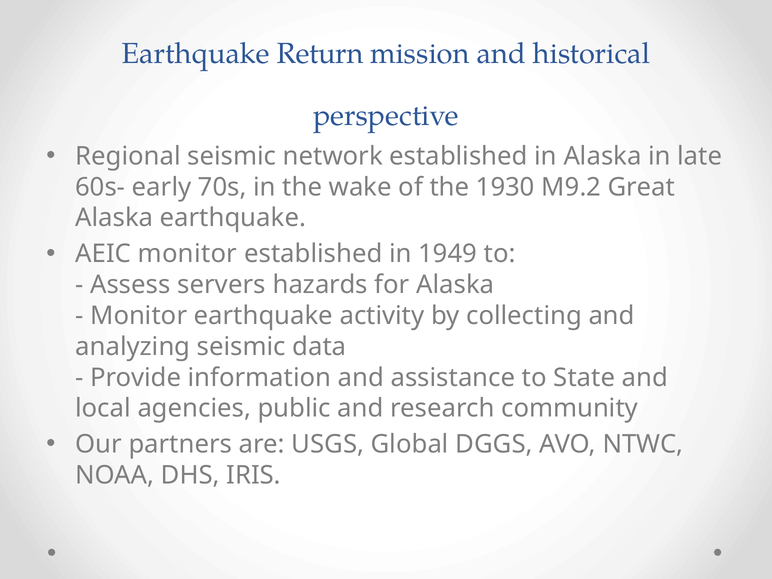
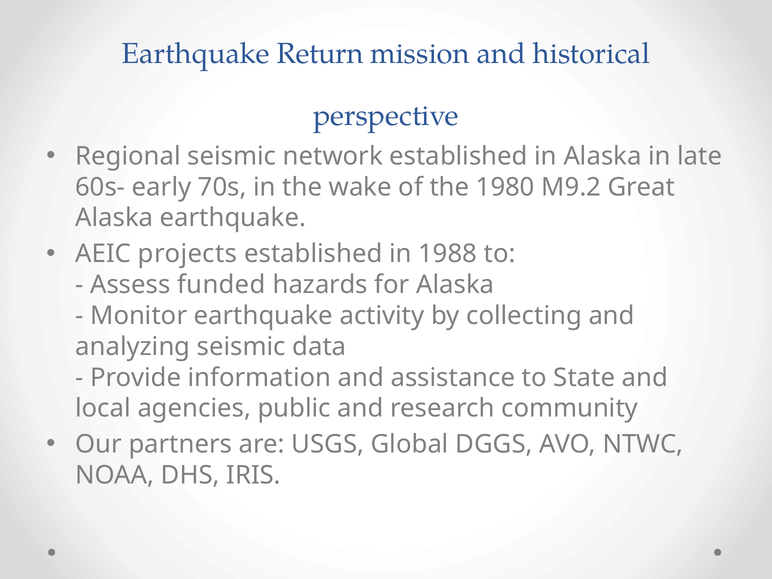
1930: 1930 -> 1980 (505, 187)
AEIC monitor: monitor -> projects (187, 254)
1949: 1949 -> 1988 (448, 254)
servers: servers -> funded (221, 285)
